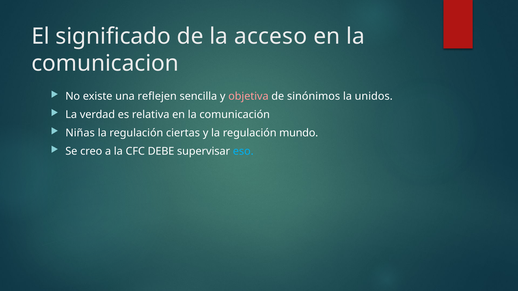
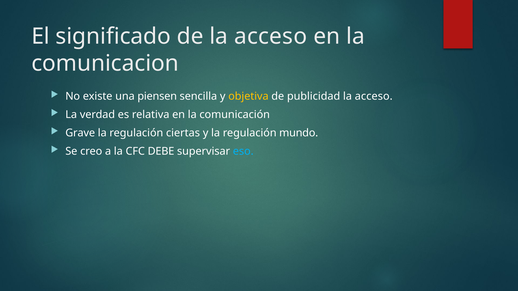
reflejen: reflejen -> piensen (157, 96)
objetiva colour: pink -> yellow (248, 96)
sinónimos: sinónimos -> publicidad (314, 96)
unidos: unidos -> acceso (374, 96)
Niñas: Niñas -> Grave (80, 133)
